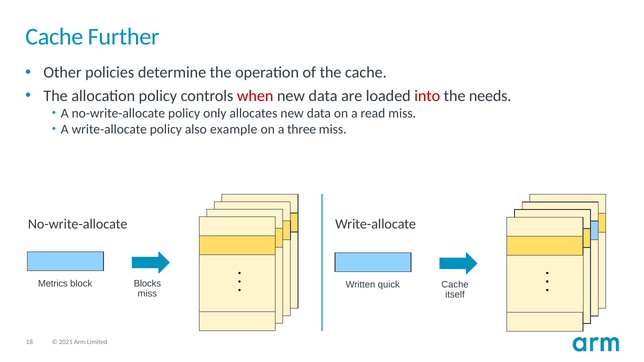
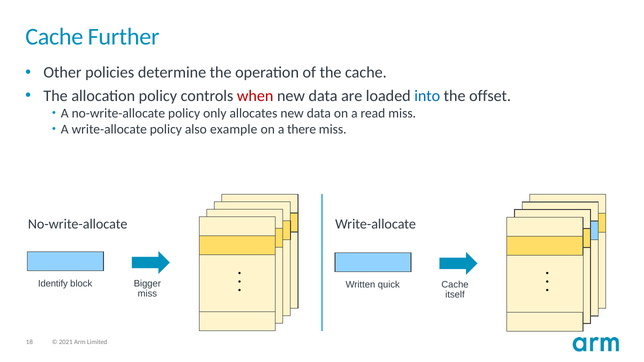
into colour: red -> blue (427, 96)
needs: needs -> offset (490, 96)
three: three -> there (302, 130)
Metrics: Metrics -> Identify (53, 284)
Blocks: Blocks -> Bigger (147, 284)
